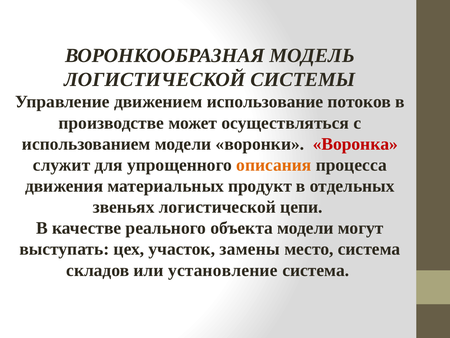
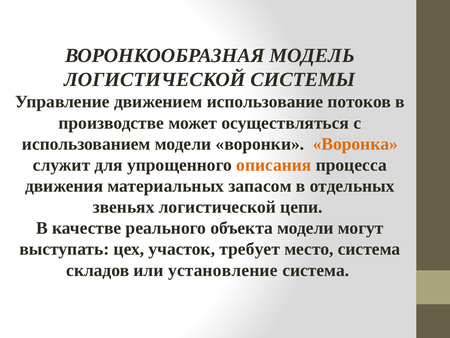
Воронка colour: red -> orange (355, 144)
продукт: продукт -> запасом (260, 186)
замены: замены -> требует (250, 249)
